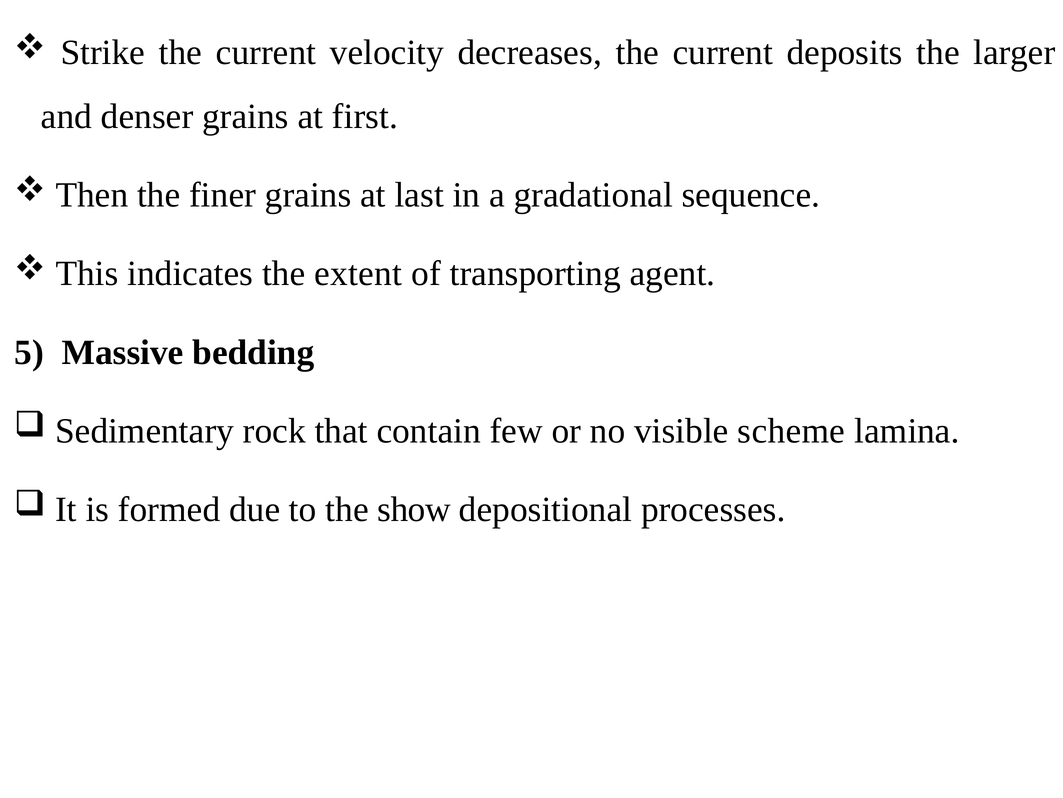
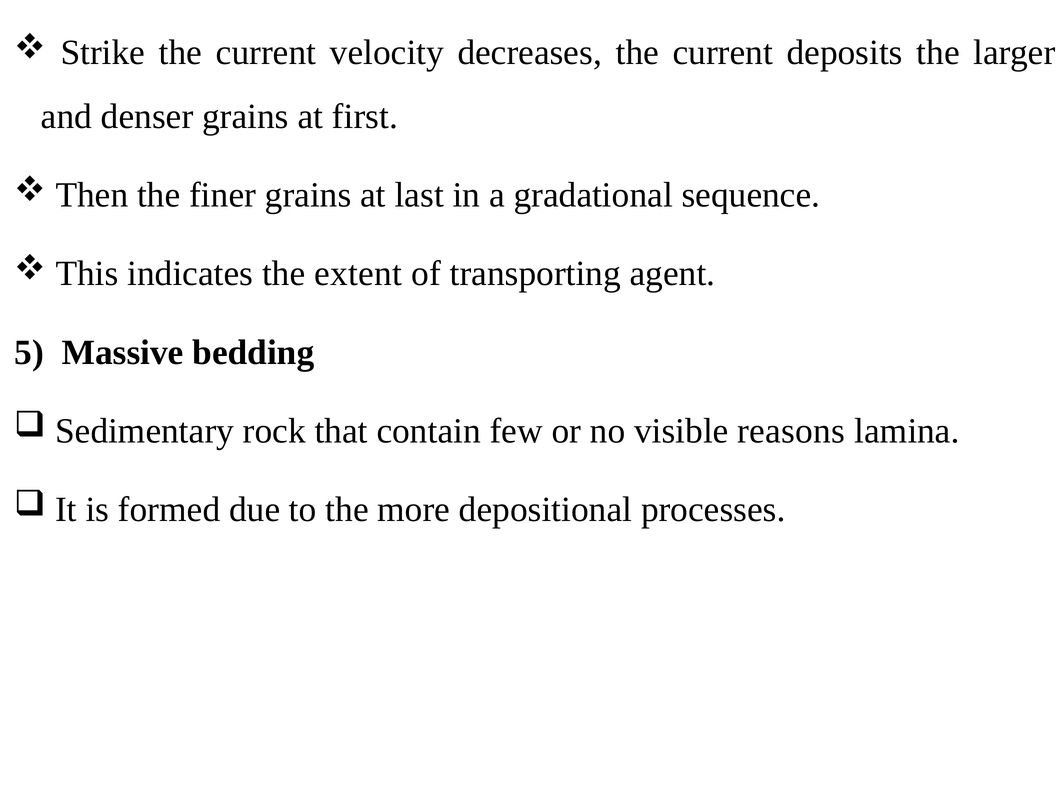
scheme: scheme -> reasons (791, 431)
show: show -> more (414, 509)
